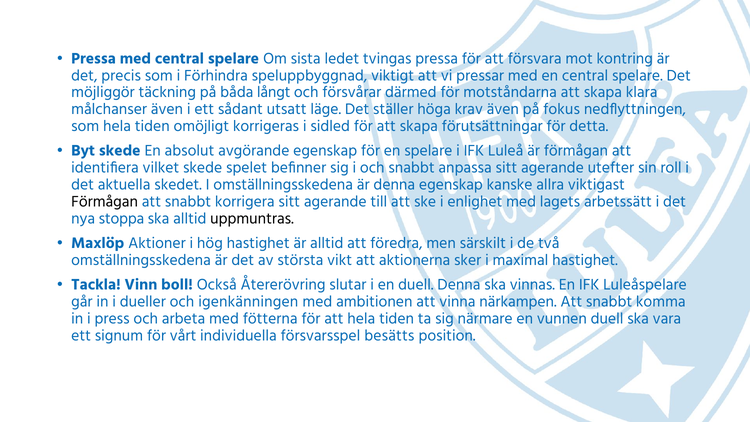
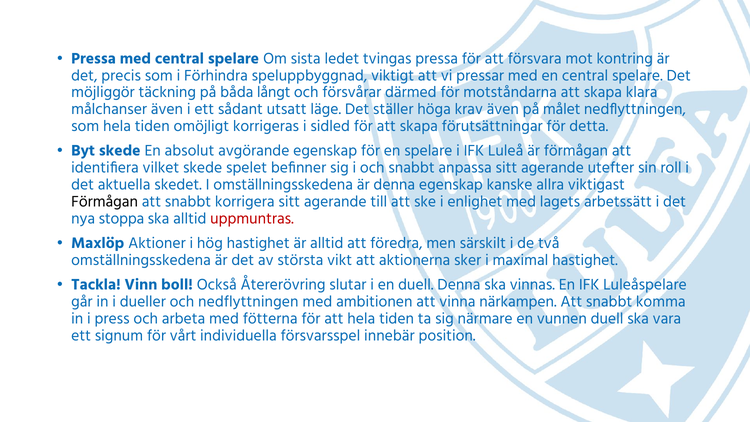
fokus: fokus -> målet (562, 109)
uppmuntras colour: black -> red (252, 218)
och igenkänningen: igenkänningen -> nedflyttningen (248, 302)
besätts: besätts -> innebär (389, 335)
